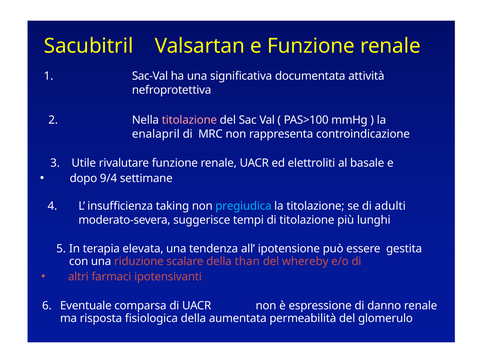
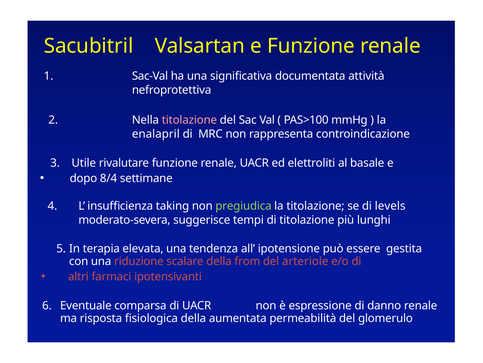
9/4: 9/4 -> 8/4 (109, 178)
pregiudica colour: light blue -> light green (244, 206)
adulti: adulti -> levels (390, 206)
than: than -> from (247, 261)
whereby: whereby -> arteriole (305, 261)
